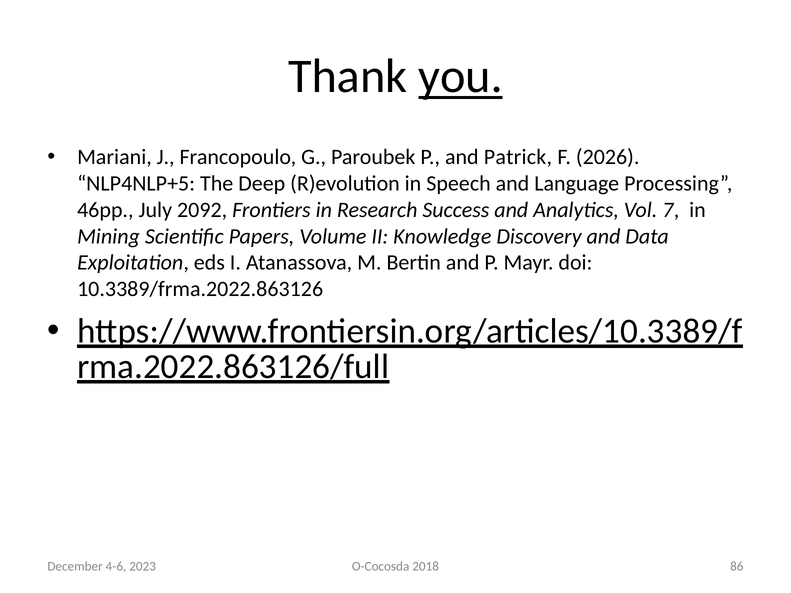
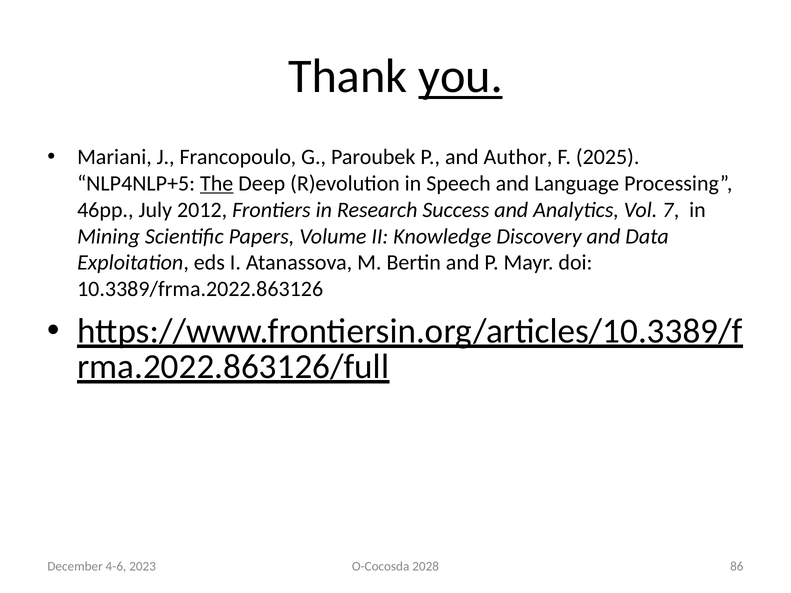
Patrick: Patrick -> Author (518, 157)
2026: 2026 -> 2025 (608, 157)
The underline: none -> present (217, 184)
2092: 2092 -> 2012 (202, 210)
2018: 2018 -> 2028 (426, 566)
